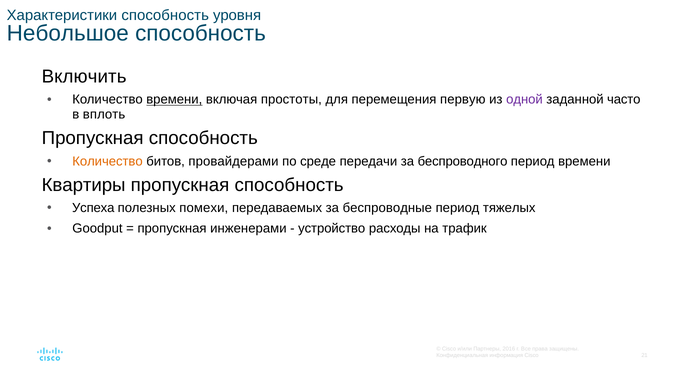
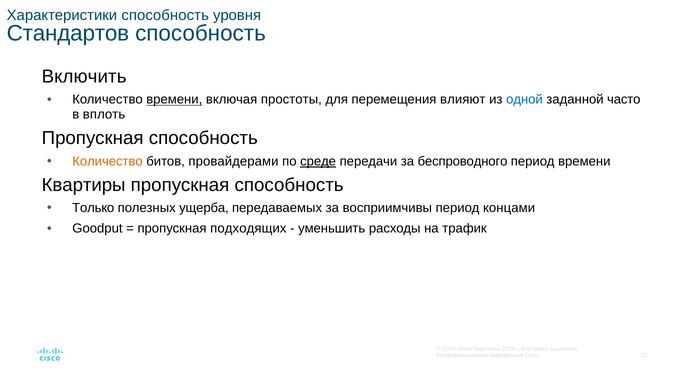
Небольшое: Небольшое -> Стандартов (68, 33)
первую: первую -> влияют (463, 99)
одной colour: purple -> blue (524, 99)
среде underline: none -> present (318, 161)
Успеха: Успеха -> Только (93, 208)
помехи: помехи -> ущерба (204, 208)
беспроводные: беспроводные -> восприимчивы (387, 208)
тяжелых: тяжелых -> концами (509, 208)
инженерами: инженерами -> подходящих (248, 228)
устройство: устройство -> уменьшить (332, 228)
